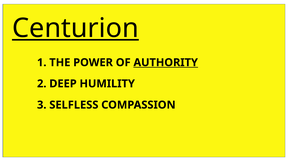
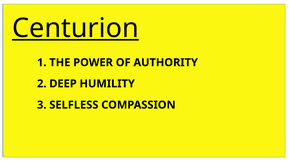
AUTHORITY underline: present -> none (166, 62)
